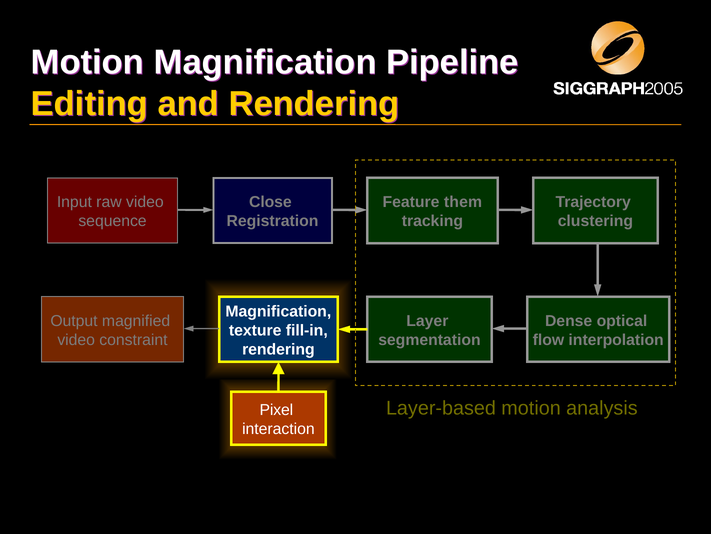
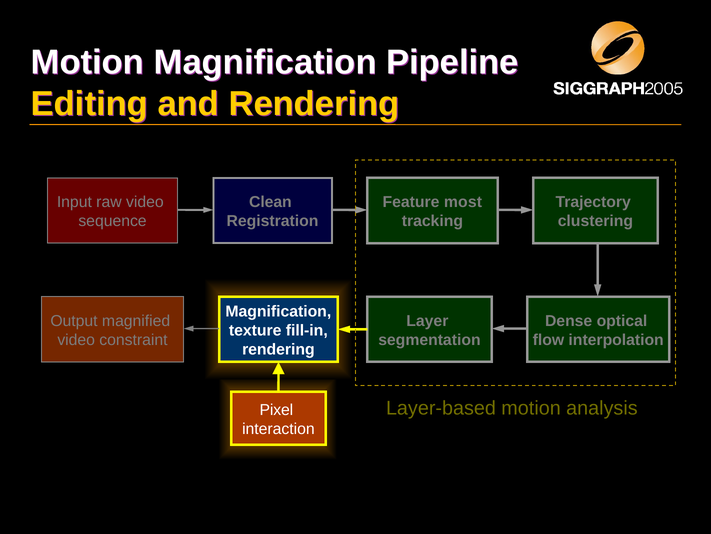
Close: Close -> Clean (270, 202)
them: them -> most (463, 202)
